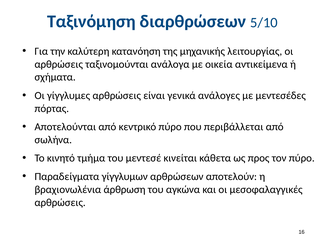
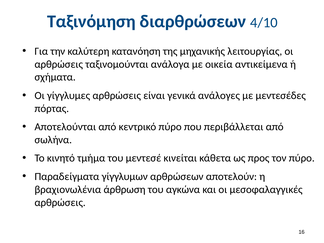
5/10: 5/10 -> 4/10 (264, 23)
